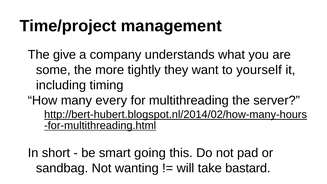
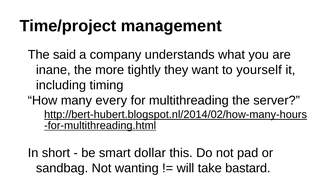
give: give -> said (65, 55)
some: some -> inane (53, 70)
going: going -> dollar (150, 153)
